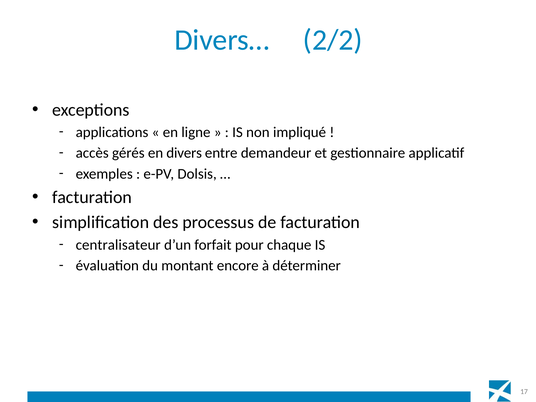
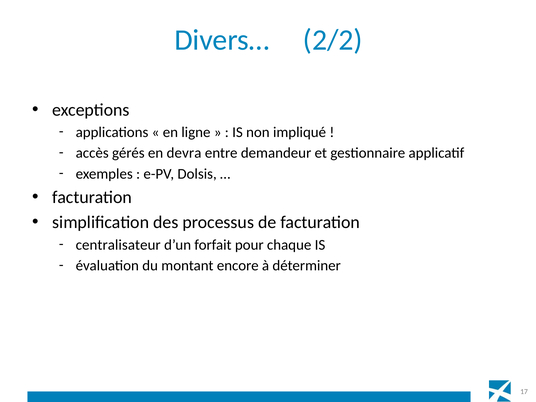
divers: divers -> devra (184, 153)
